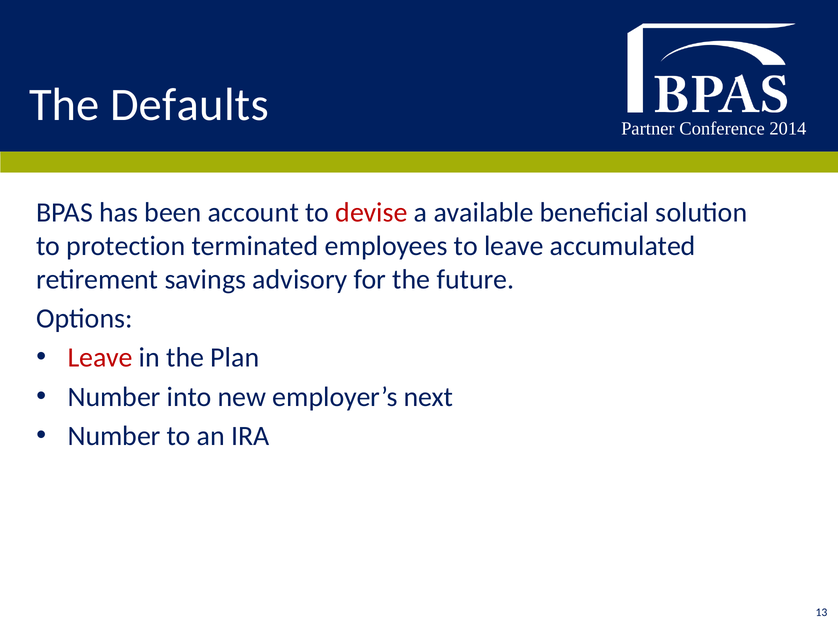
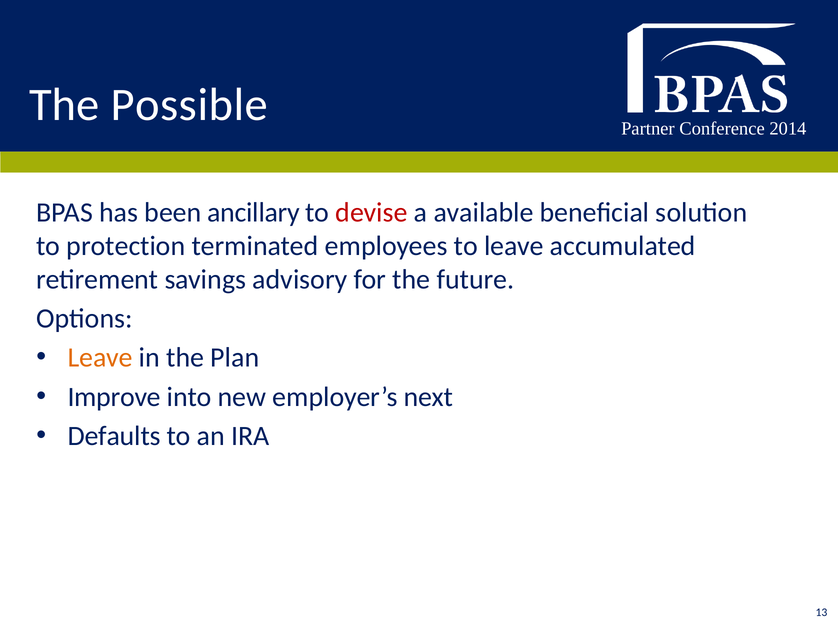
Defaults: Defaults -> Possible (189, 105)
account: account -> ancillary (254, 212)
Leave colour: red -> orange (100, 357)
Number: Number -> Improve (114, 397)
Number: Number -> Defaults (114, 436)
